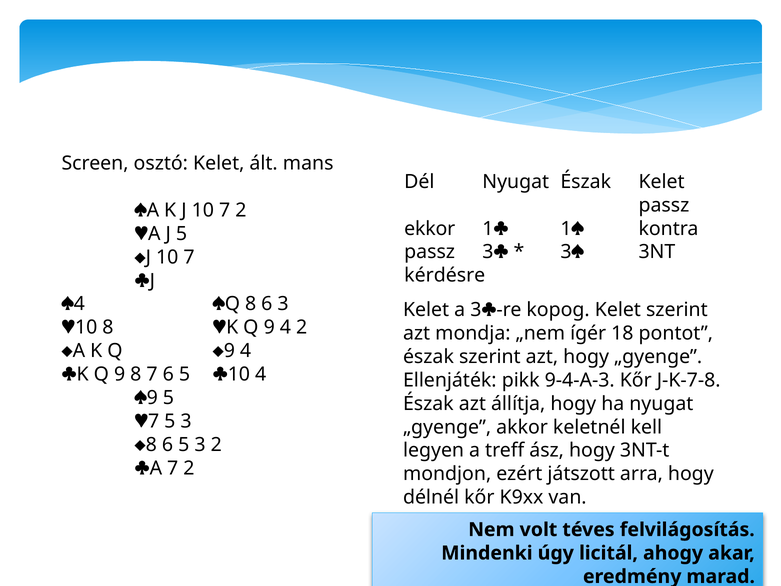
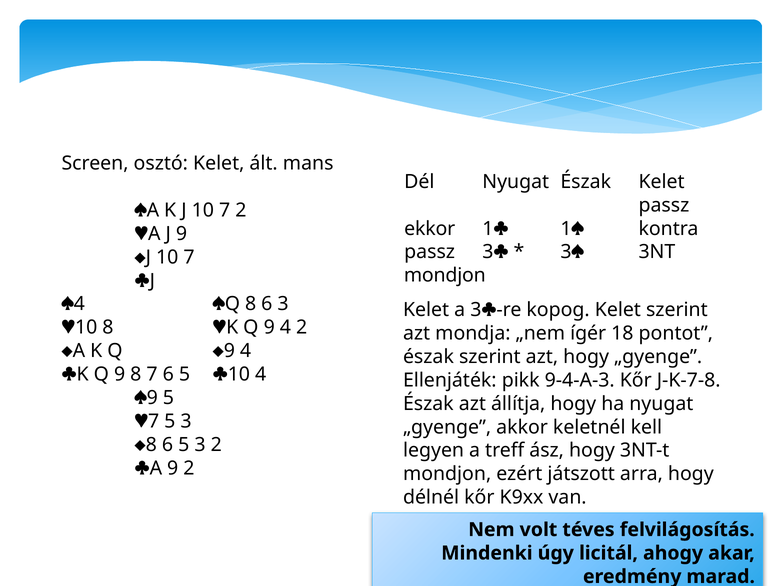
J 5: 5 -> 9 (182, 234)
kérdésre: kérdésre -> mondjon (445, 275)
A 7: 7 -> 9 (173, 468)
